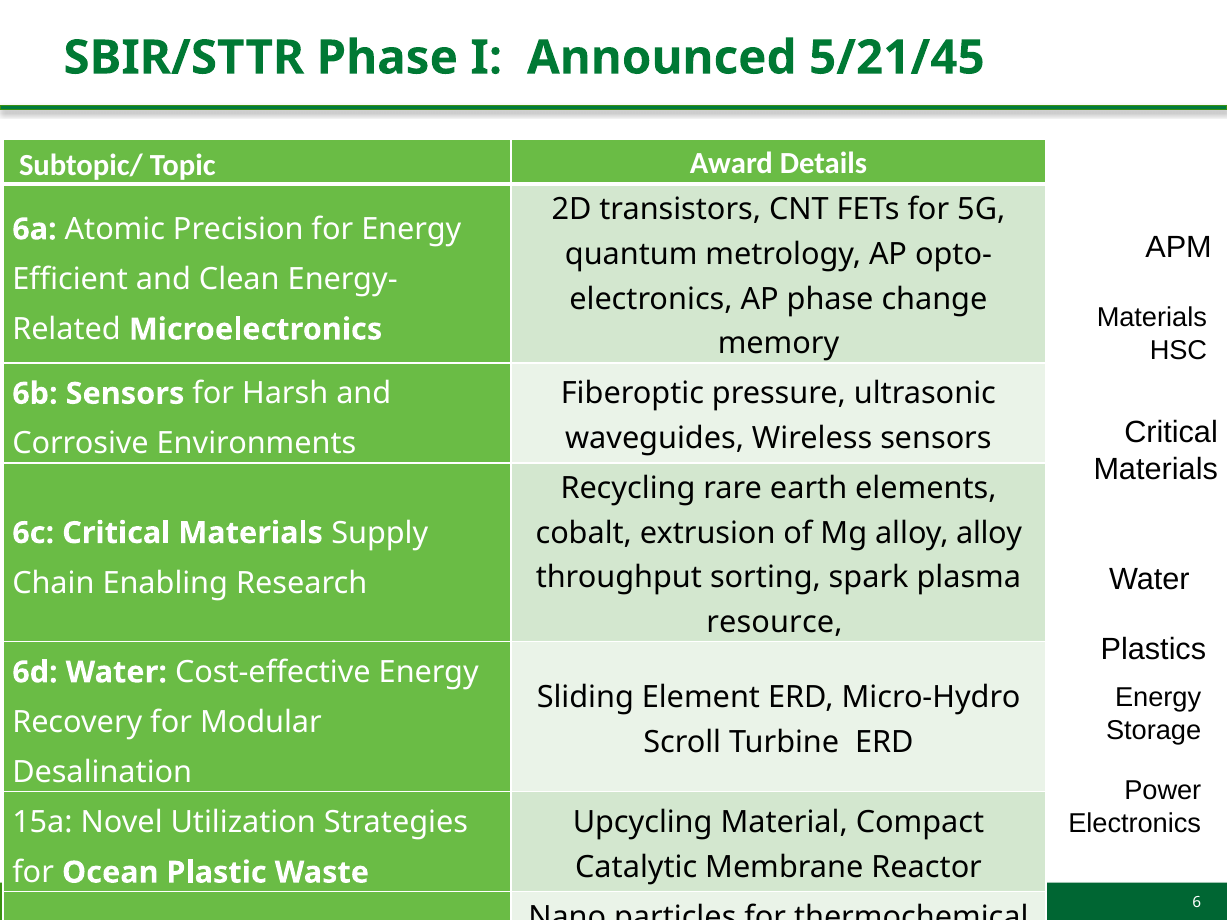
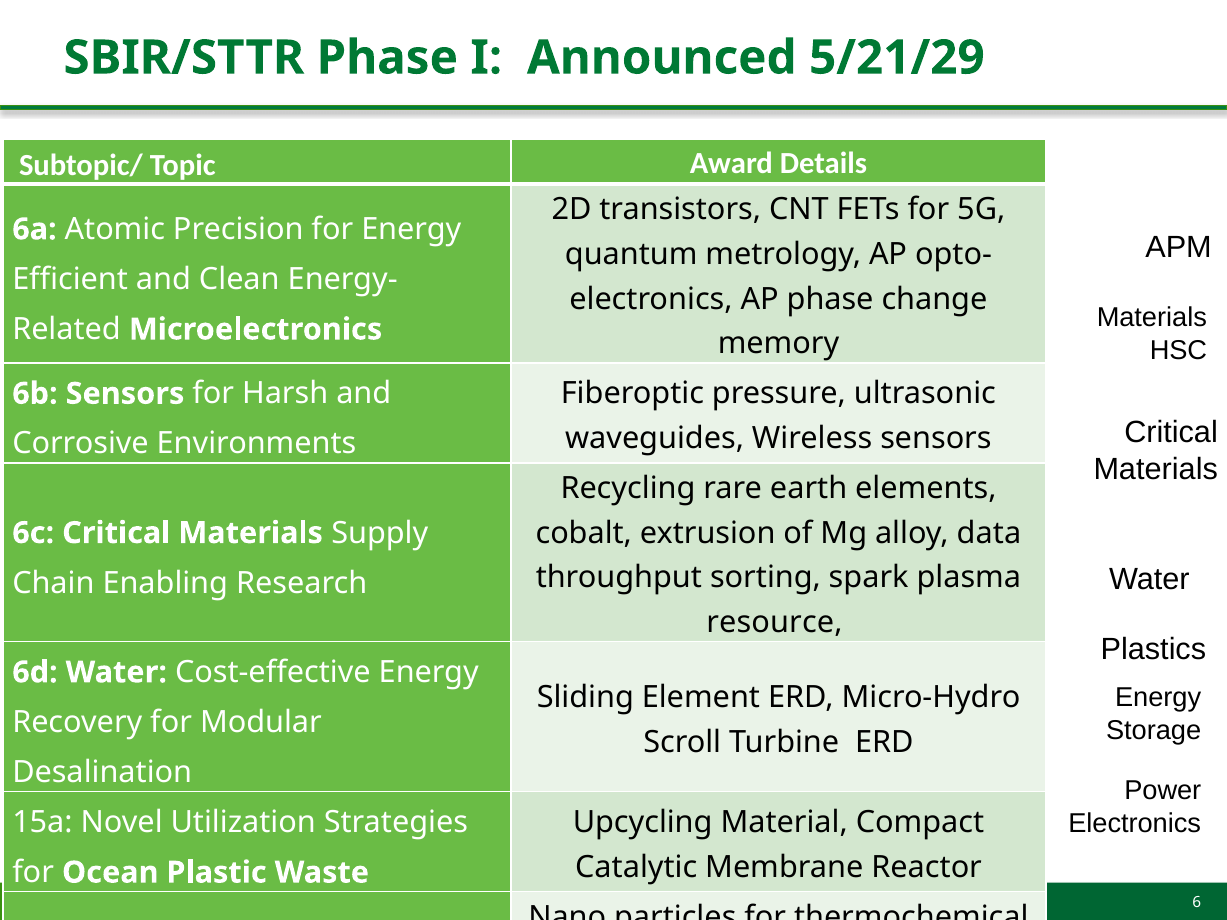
5/21/45: 5/21/45 -> 5/21/29 (897, 58)
alloy alloy: alloy -> data (989, 533)
